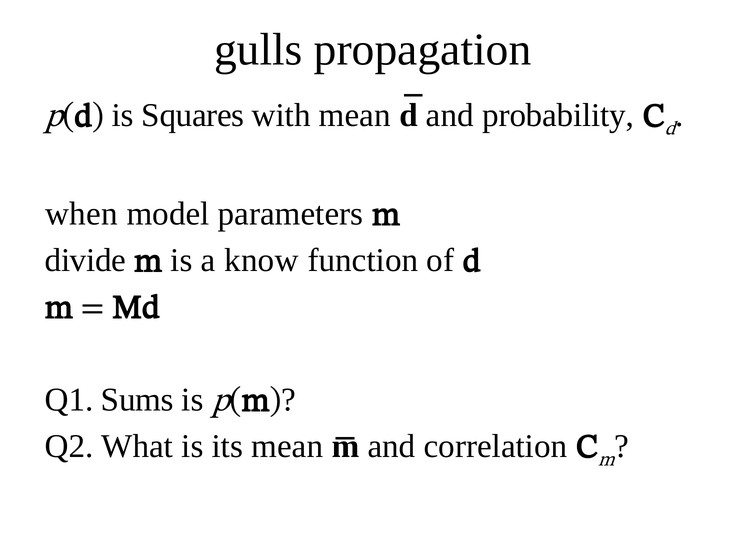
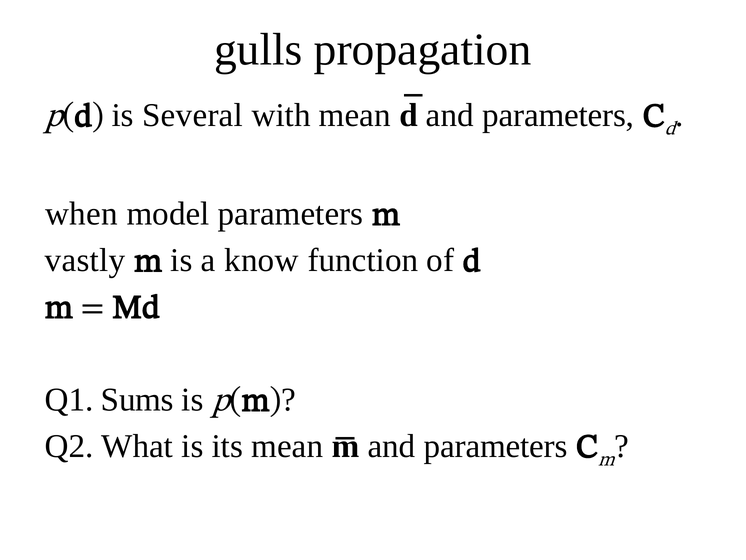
Squares: Squares -> Several (193, 115)
d and probability: probability -> parameters (558, 115)
divide: divide -> vastly (85, 260)
m and correlation: correlation -> parameters (496, 446)
